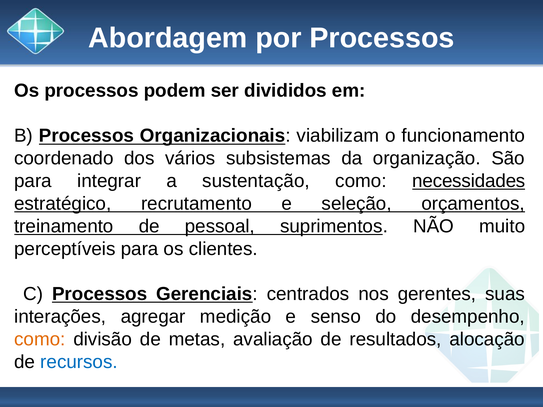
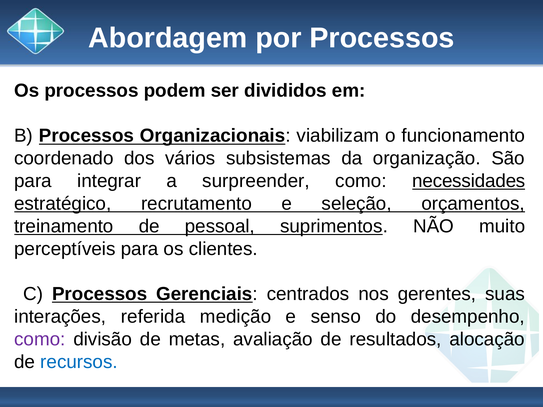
sustentação: sustentação -> surpreender (256, 181)
agregar: agregar -> referida (153, 317)
como colour: orange -> purple (40, 339)
